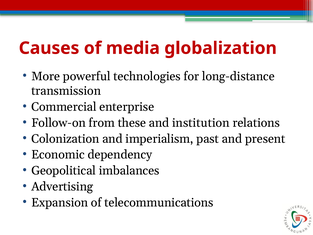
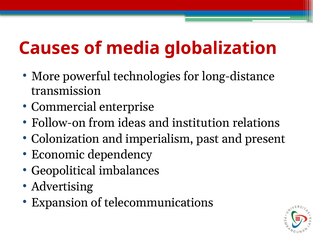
these: these -> ideas (132, 123)
